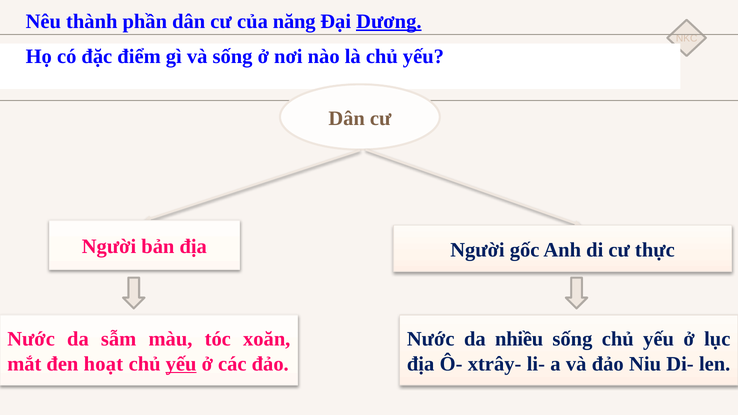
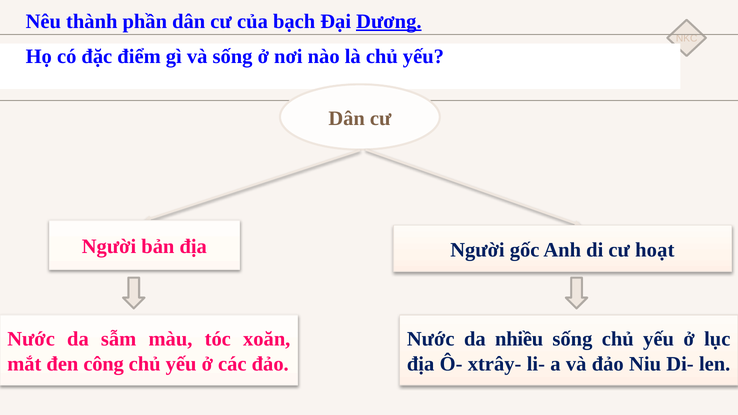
năng: năng -> bạch (294, 22)
thực: thực -> hoạt (655, 250)
hoạt: hoạt -> công (104, 364)
yếu underline: present -> none (181, 364)
